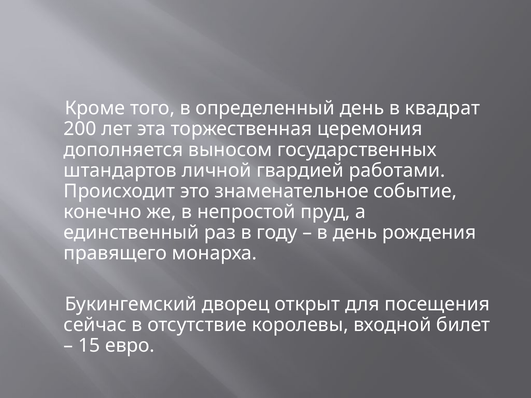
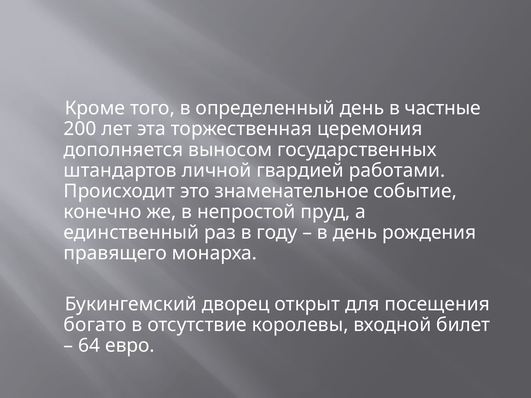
квадрат: квадрат -> частные (443, 108)
сейчас: сейчас -> богато (95, 325)
15: 15 -> 64 (89, 346)
